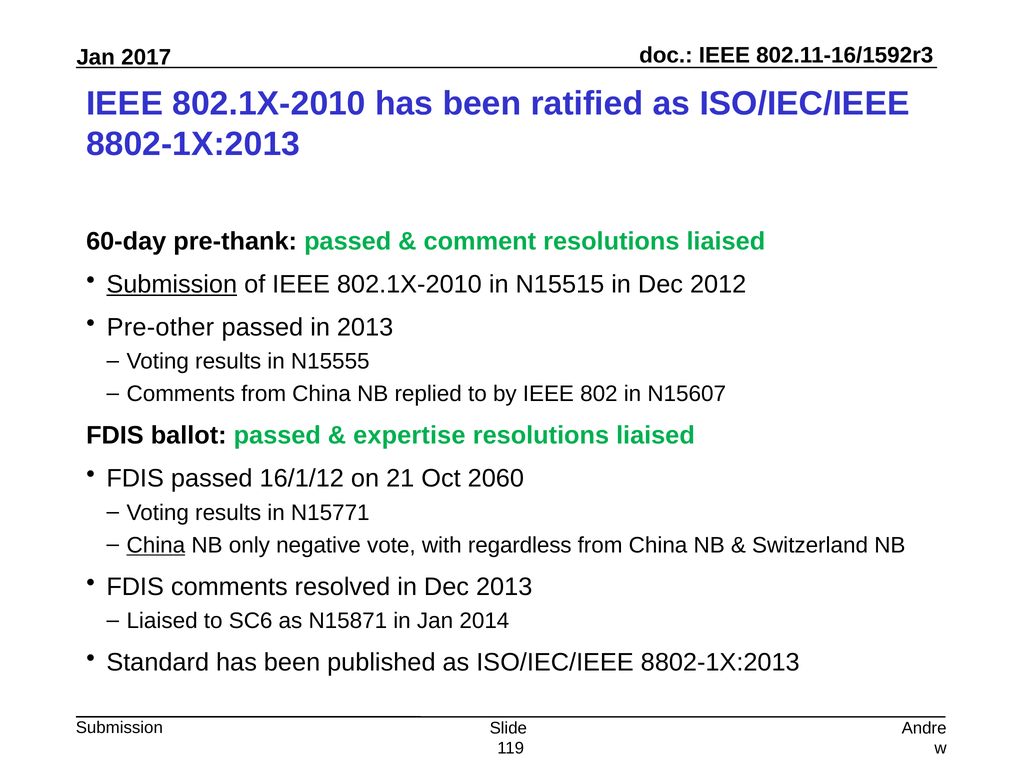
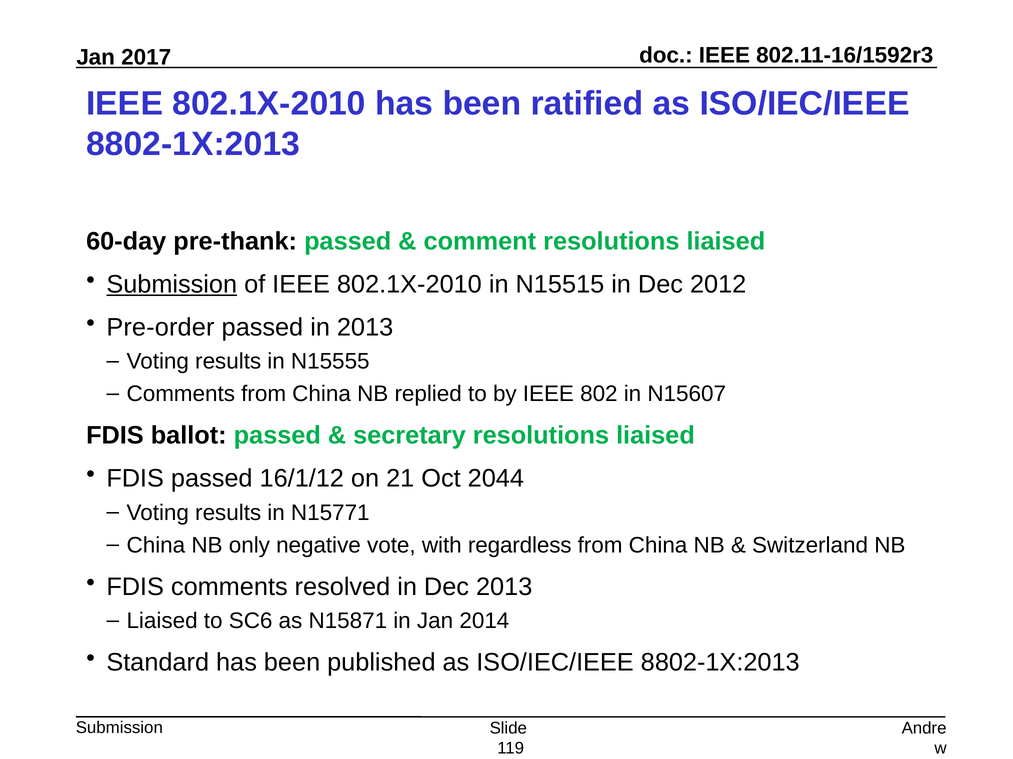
Pre-other: Pre-other -> Pre-order (160, 328)
expertise: expertise -> secretary (409, 436)
2060: 2060 -> 2044 (496, 479)
China underline: present -> none (156, 546)
